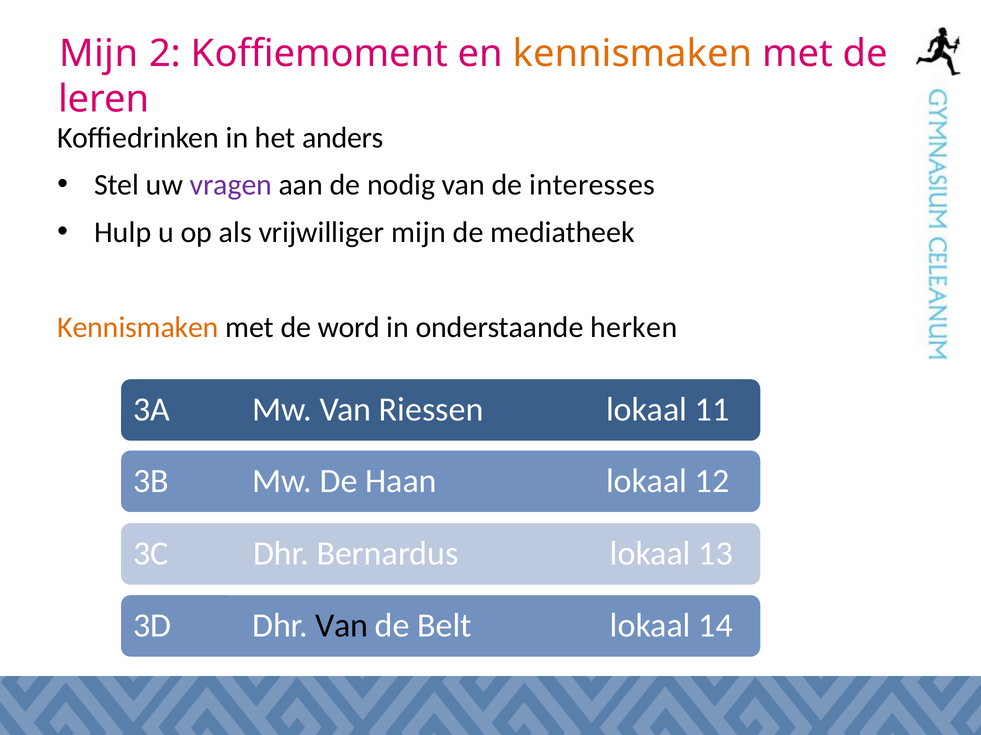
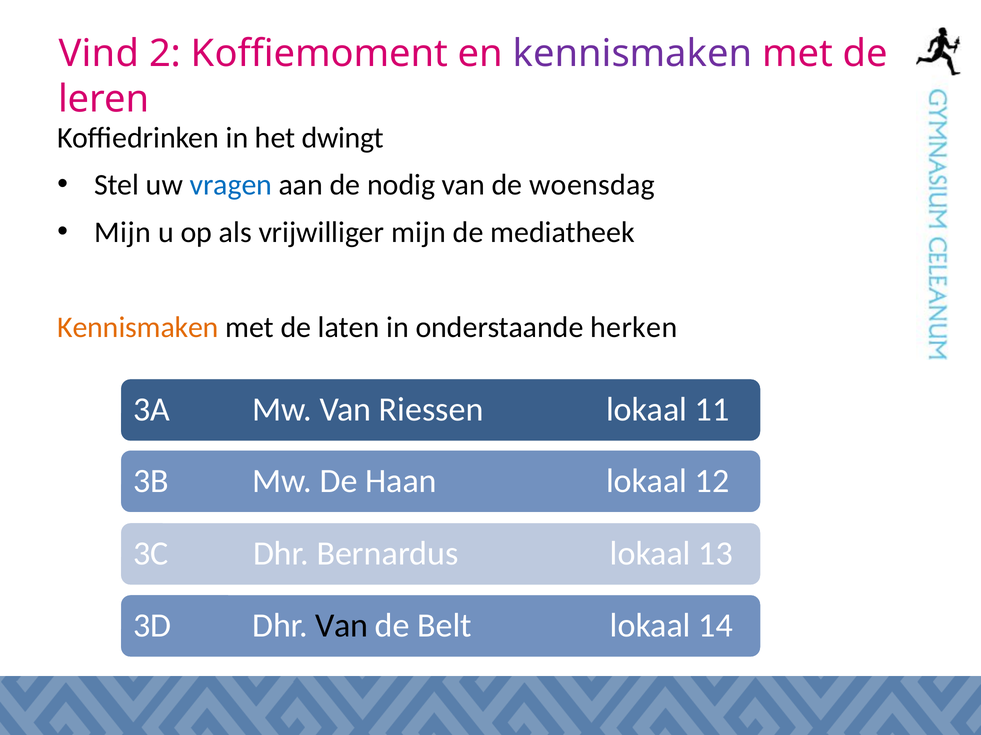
Mijn: Mijn -> Vind (99, 54)
kennismaken colour: orange -> purple (633, 54)
anders: anders -> dwingt (343, 138)
vragen colour: purple -> blue (231, 185)
interesses: interesses -> woensdag (592, 185)
Hulp: Hulp -> Mijn (123, 233)
word: word -> laten (349, 327)
